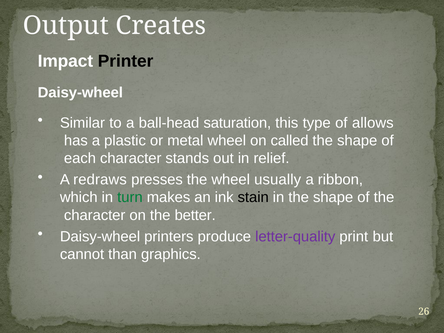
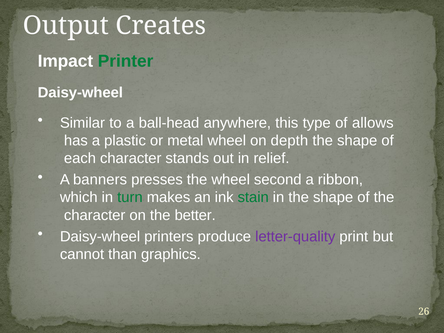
Printer colour: black -> green (126, 61)
saturation: saturation -> anywhere (237, 123)
called: called -> depth (289, 141)
redraws: redraws -> banners (100, 180)
usually: usually -> second (278, 180)
stain colour: black -> green (253, 197)
